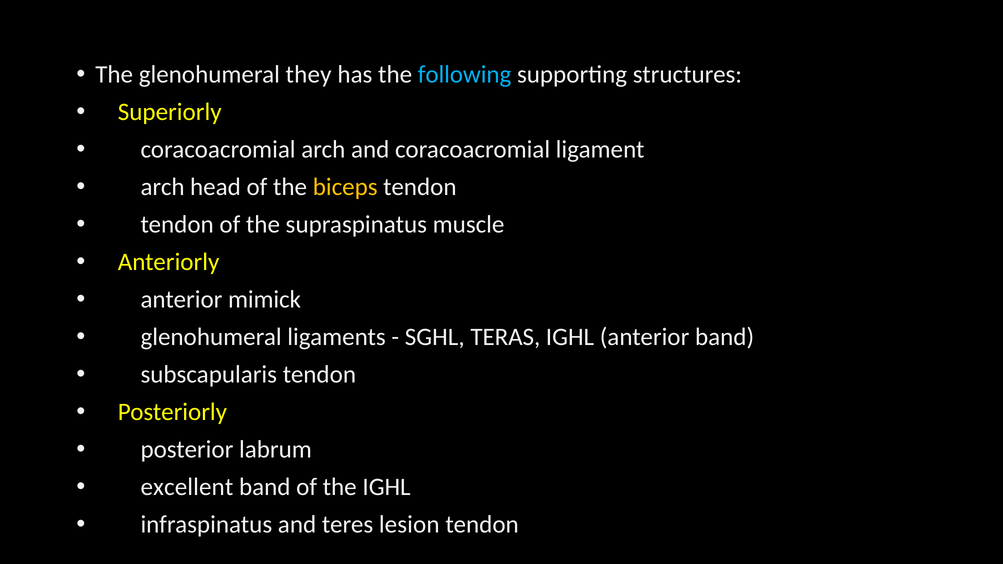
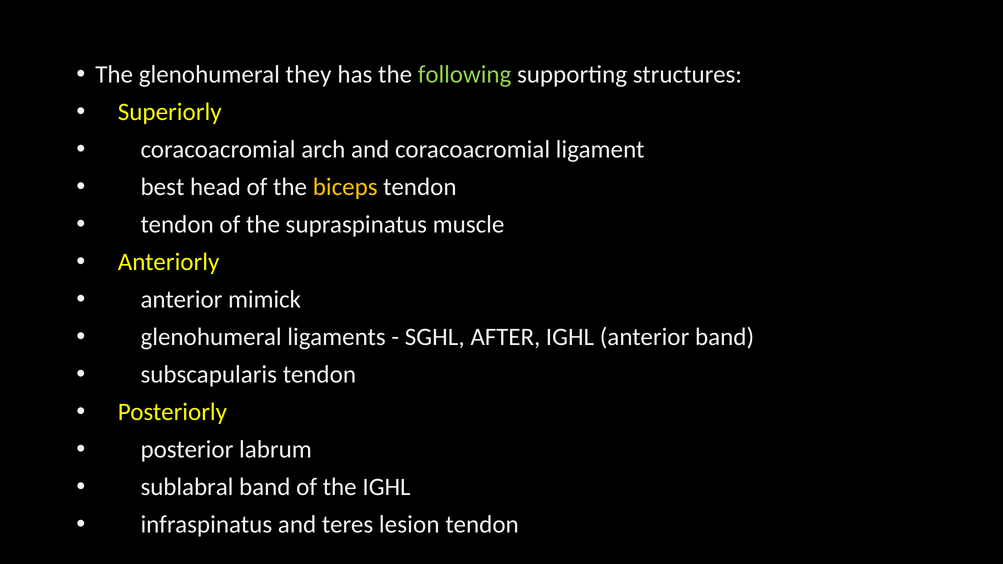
following colour: light blue -> light green (465, 74)
arch: arch -> best (162, 187)
TERAS: TERAS -> AFTER (505, 337)
excellent: excellent -> sublabral (187, 487)
